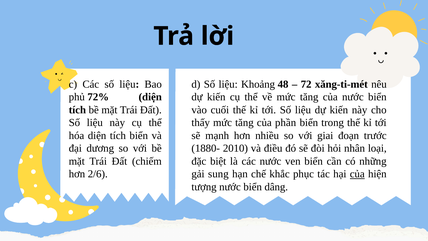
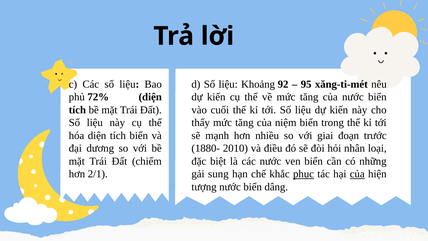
48: 48 -> 92 (283, 84)
72: 72 -> 95 (306, 84)
phần: phần -> niệm (286, 123)
2/6: 2/6 -> 2/1 (98, 174)
phục underline: none -> present (304, 174)
